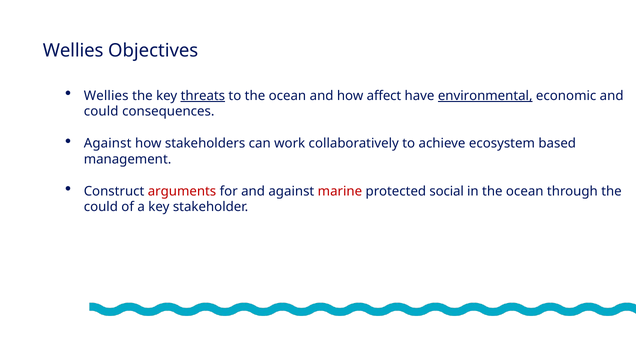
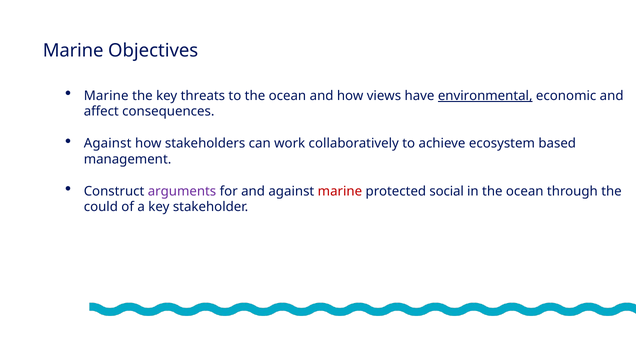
Wellies: Wellies -> Marine (73, 51)
Wellies: Wellies -> Marine (106, 96)
threats underline: present -> none (203, 96)
affect: affect -> views (384, 96)
could: could -> affect (101, 111)
arguments colour: red -> purple (182, 191)
